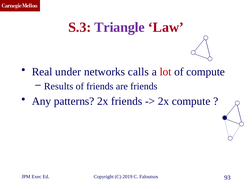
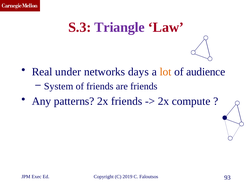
calls: calls -> days (138, 72)
lot colour: red -> orange (166, 72)
of compute: compute -> audience (206, 72)
Results: Results -> System (59, 86)
